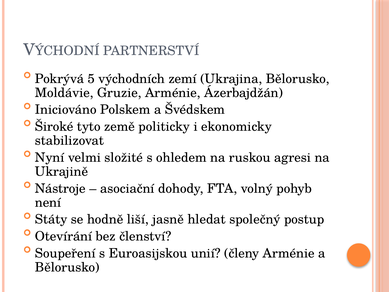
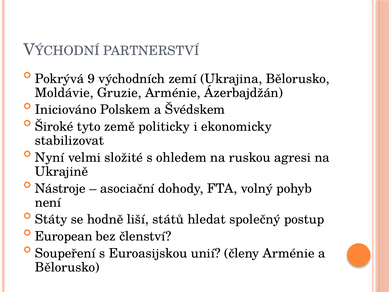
5: 5 -> 9 (91, 79)
jasně: jasně -> států (168, 219)
Otevírání: Otevírání -> European (64, 236)
